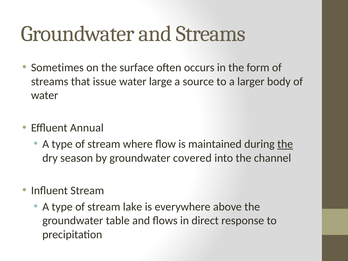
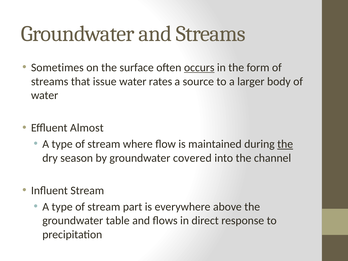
occurs underline: none -> present (199, 68)
large: large -> rates (161, 81)
Annual: Annual -> Almost (87, 128)
lake: lake -> part (133, 207)
